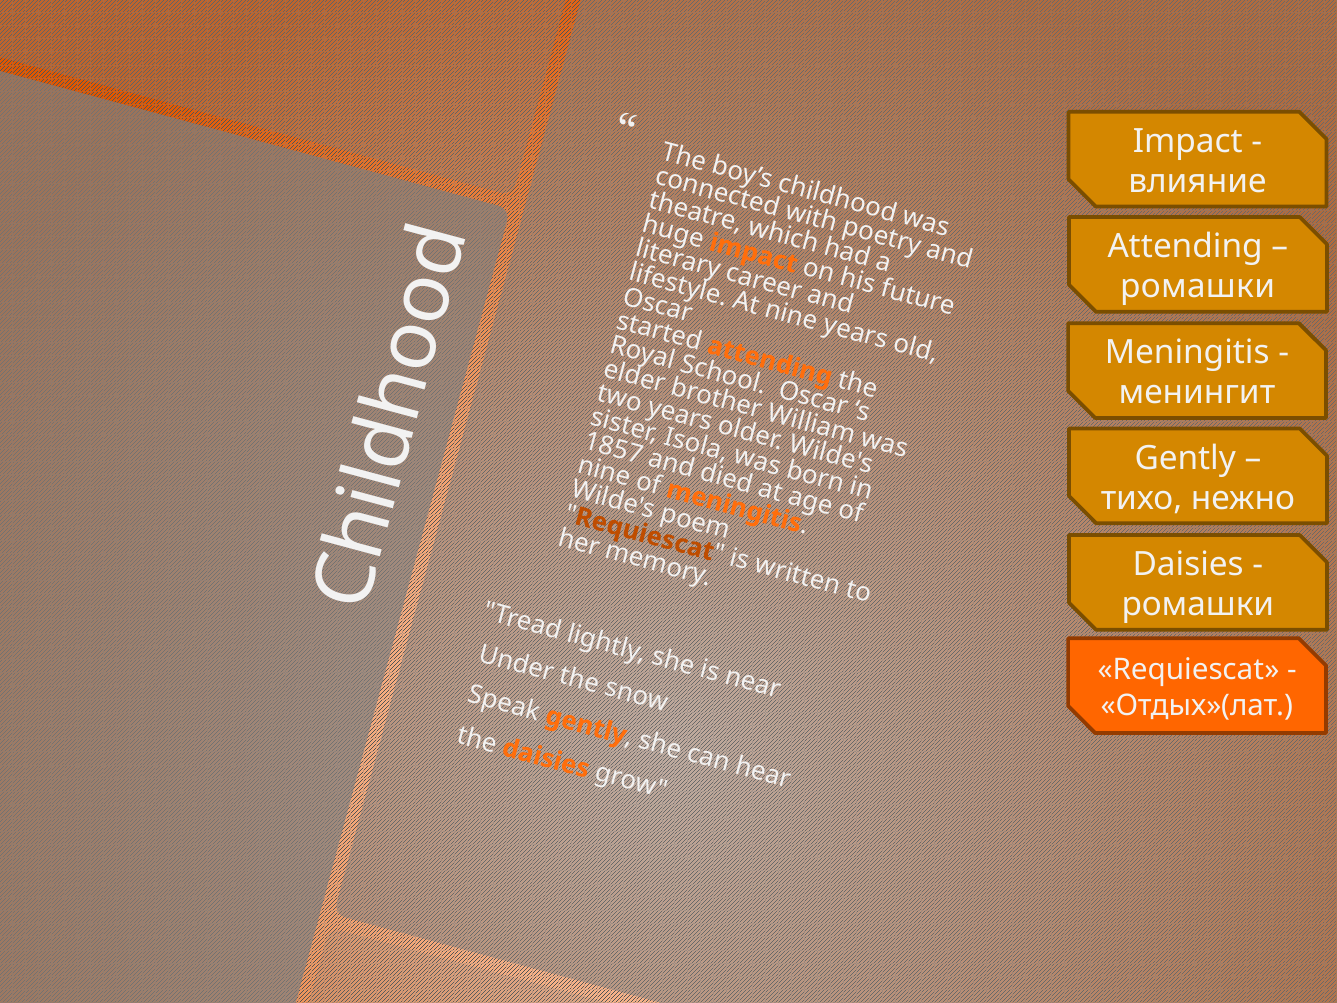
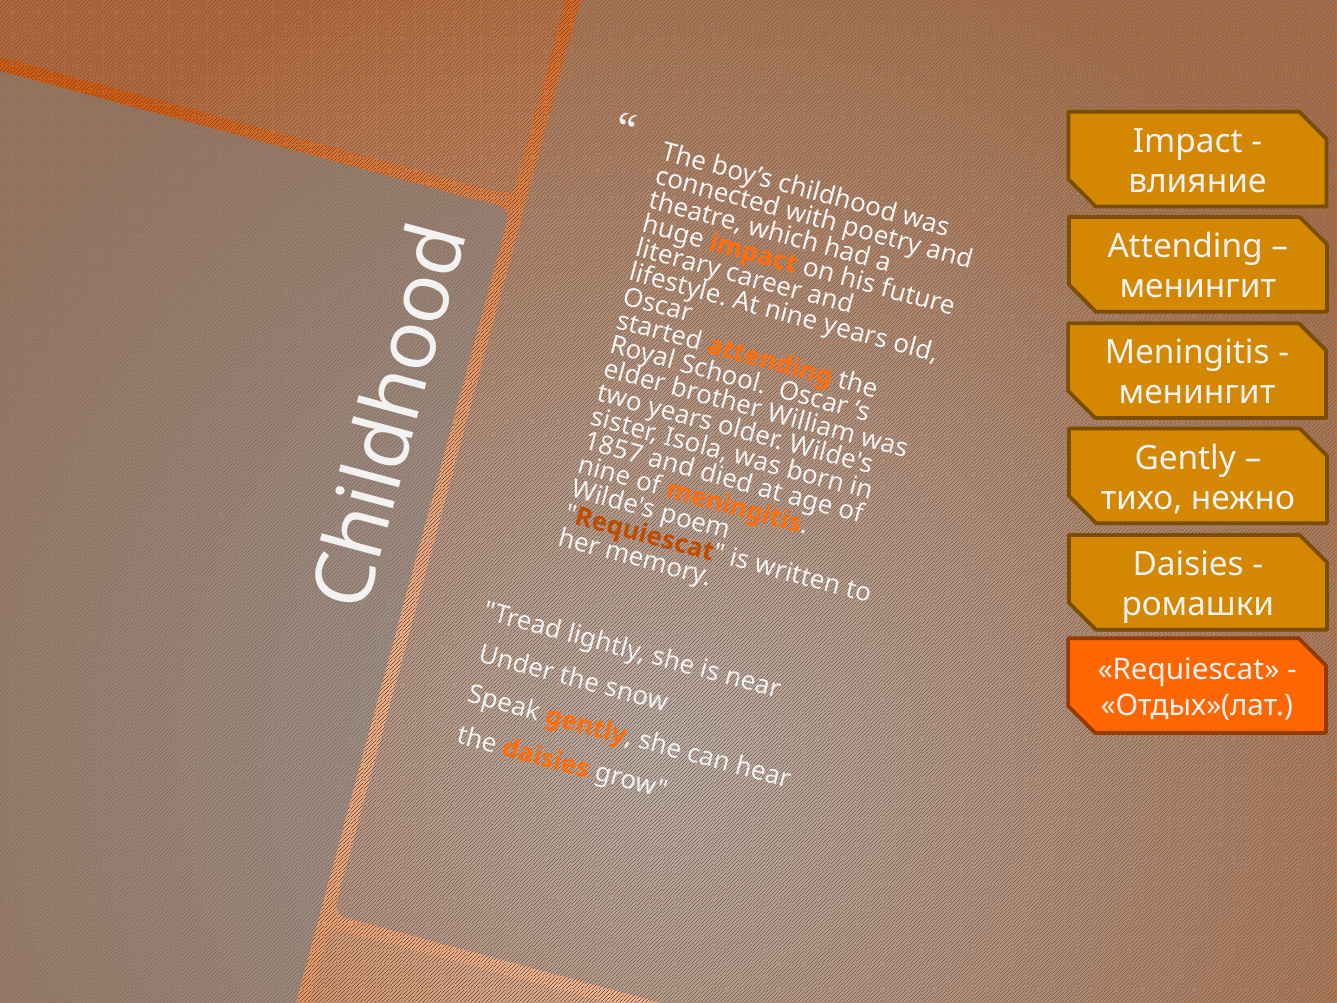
ромашки: ромашки -> менингит (1198, 287)
